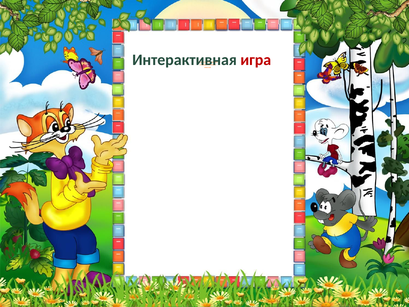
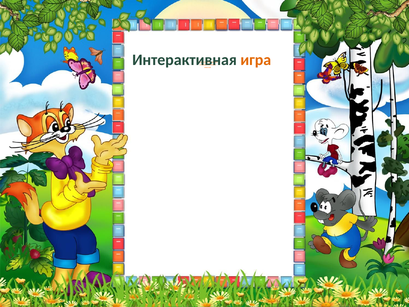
игра colour: red -> orange (256, 60)
